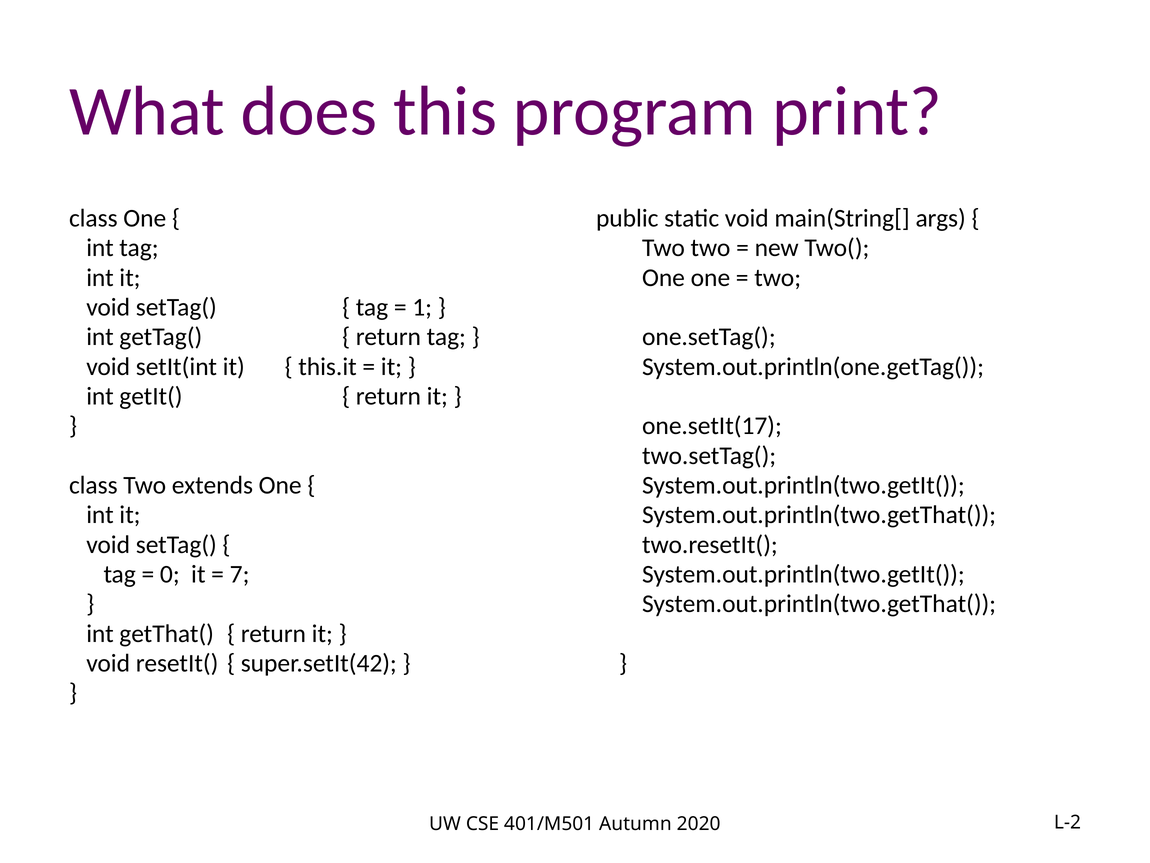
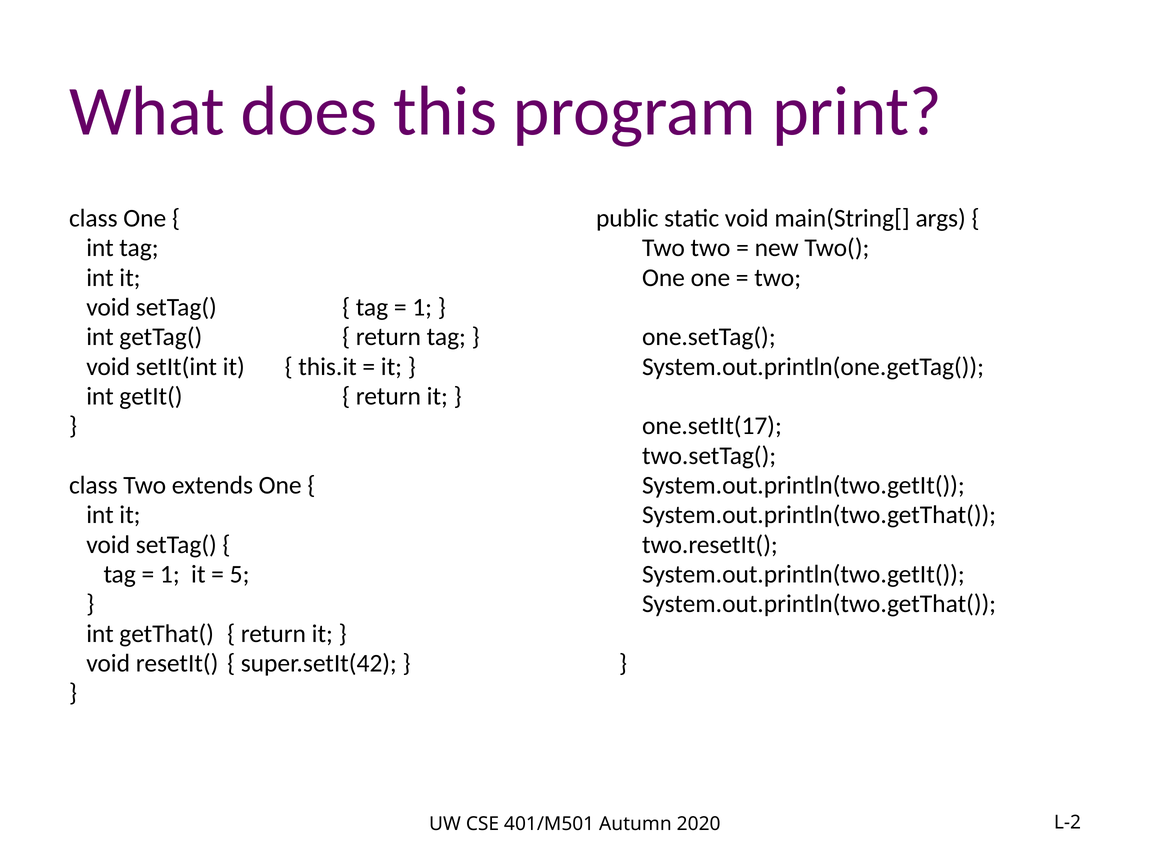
0: 0 -> 1 (170, 574)
7: 7 -> 5 (240, 574)
